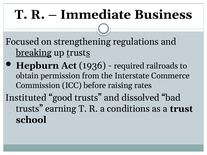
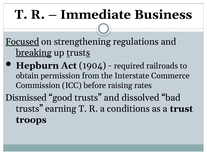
Focused underline: none -> present (22, 42)
1936: 1936 -> 1904 (93, 66)
Instituted: Instituted -> Dismissed (26, 98)
school: school -> troops (31, 120)
